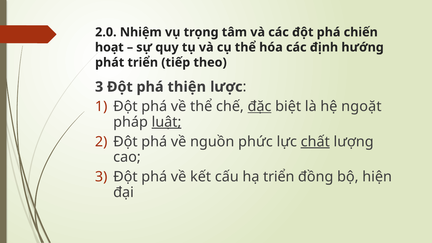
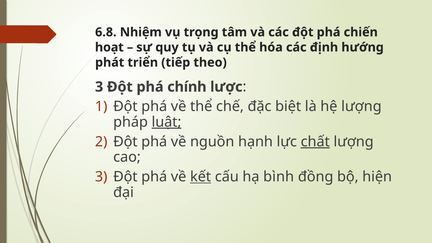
2.0: 2.0 -> 6.8 (106, 32)
thiện: thiện -> chính (187, 87)
đặc underline: present -> none (260, 106)
hệ ngoặt: ngoặt -> lượng (361, 106)
phức: phức -> hạnh (255, 142)
kết underline: none -> present (201, 177)
hạ triển: triển -> bình (279, 177)
